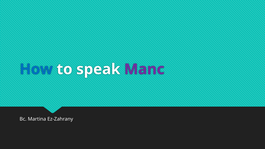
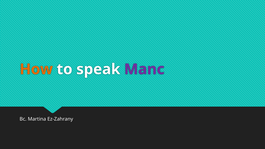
How colour: blue -> orange (36, 69)
